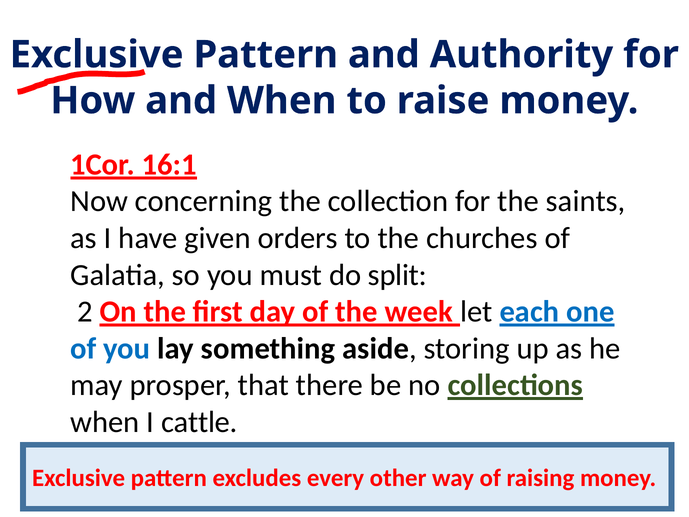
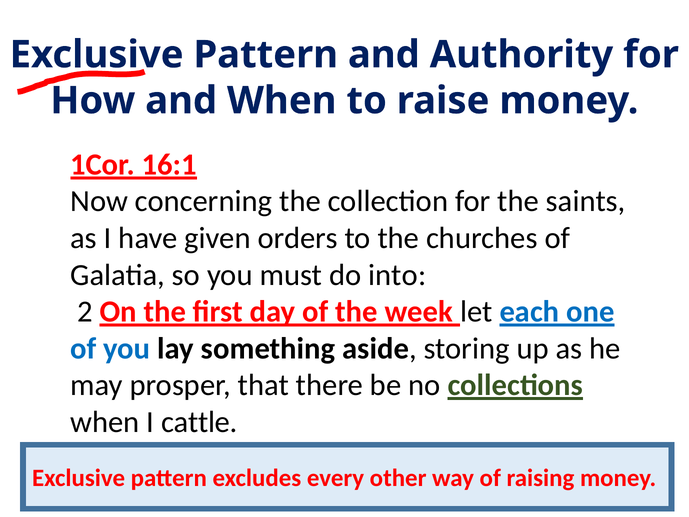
split: split -> into (397, 275)
